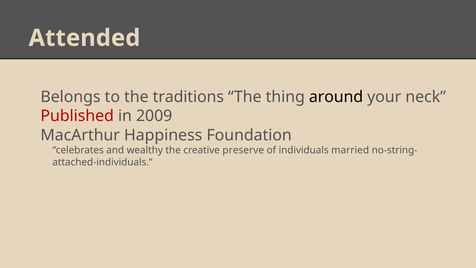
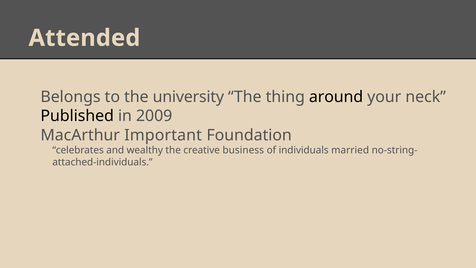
traditions: traditions -> university (188, 97)
Published colour: red -> black (77, 116)
Happiness: Happiness -> Important (163, 135)
preserve: preserve -> business (243, 150)
